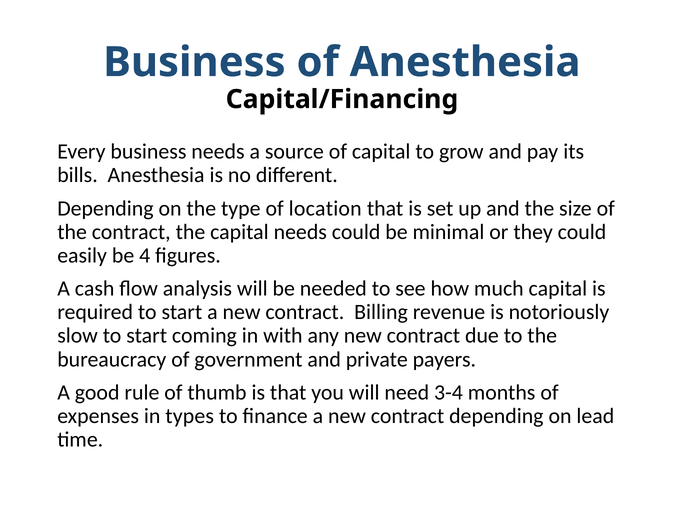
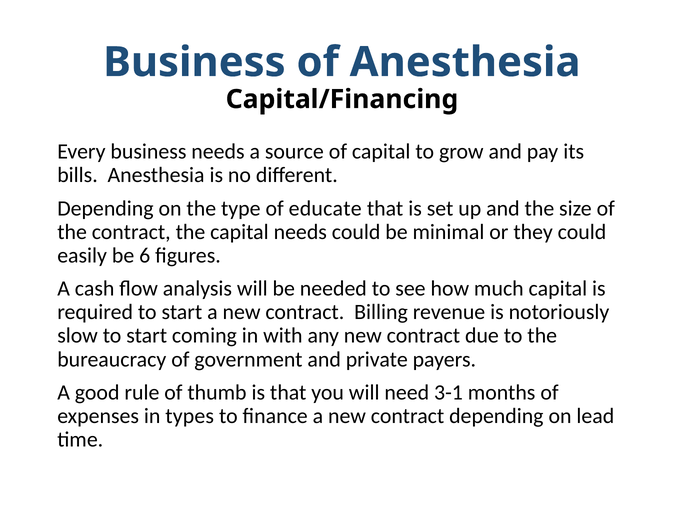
location: location -> educate (325, 208)
4: 4 -> 6 (145, 256)
3-4: 3-4 -> 3-1 (449, 392)
